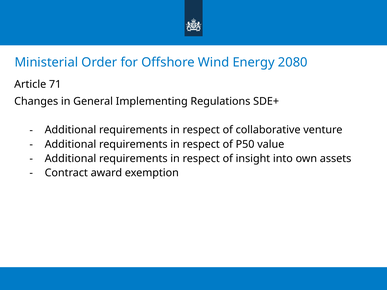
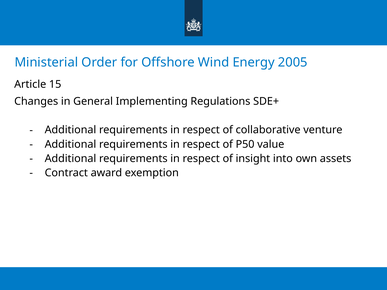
2080: 2080 -> 2005 (293, 63)
71: 71 -> 15 (55, 84)
